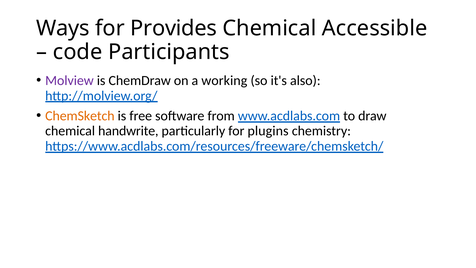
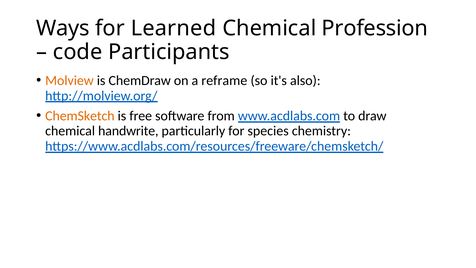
Provides: Provides -> Learned (173, 28)
Accessible: Accessible -> Profession (375, 28)
Molview colour: purple -> orange (69, 80)
working: working -> reframe (224, 80)
plugins: plugins -> species (268, 131)
